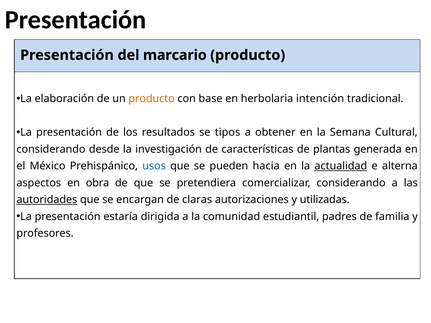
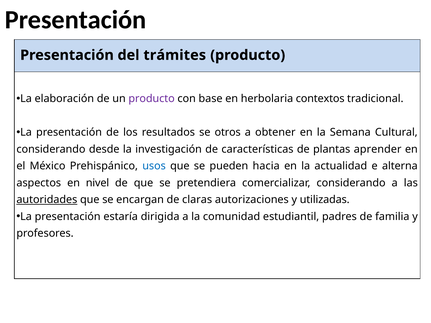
marcario: marcario -> trámites (175, 55)
producto colour: orange -> purple (152, 99)
intención: intención -> contextos (320, 99)
tipos: tipos -> otros (228, 132)
generada: generada -> aprender (378, 149)
actualidad underline: present -> none (341, 166)
obra: obra -> nivel (98, 183)
